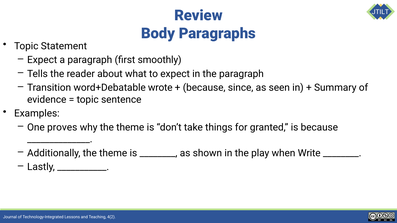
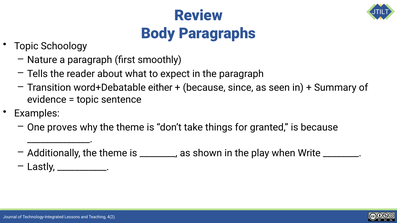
Statement: Statement -> Schoology (64, 46)
Expect: Expect -> Nature (42, 60)
wrote: wrote -> either (160, 88)
